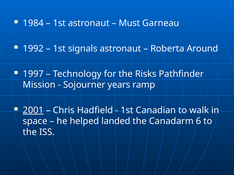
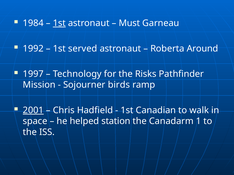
1st underline: none -> present (59, 23)
signals: signals -> served (83, 49)
years: years -> birds (119, 85)
landed: landed -> station (116, 122)
6: 6 -> 1 (198, 122)
